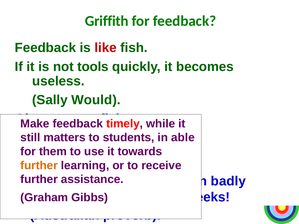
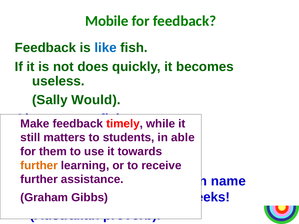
Griffith: Griffith -> Mobile (107, 21)
like colour: red -> blue (106, 48)
tools: tools -> does (93, 67)
badly: badly -> name (228, 181)
